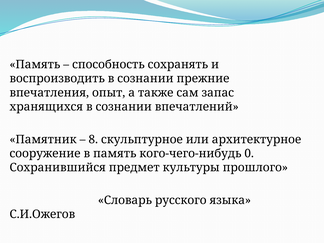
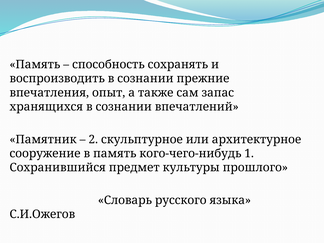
8: 8 -> 2 (93, 139)
0: 0 -> 1 (249, 153)
